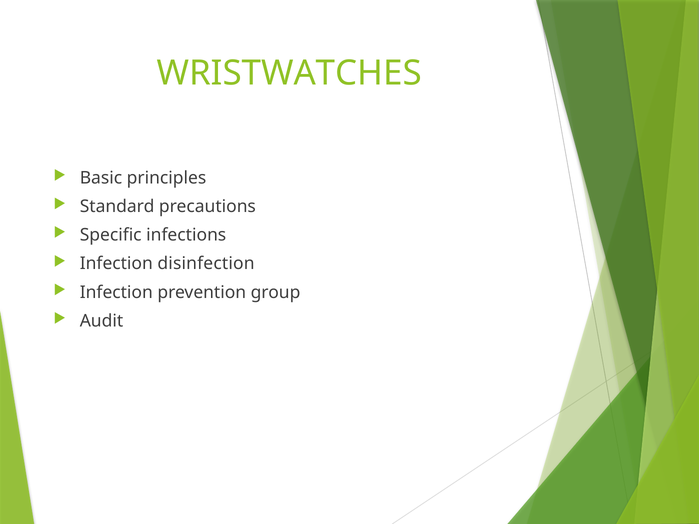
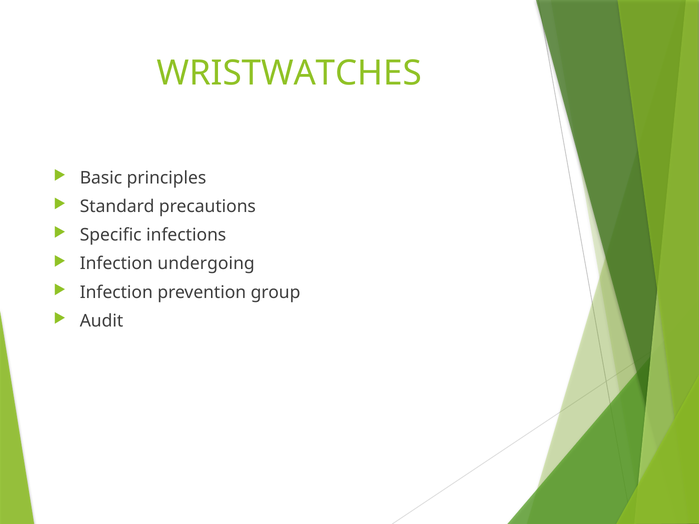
disinfection: disinfection -> undergoing (206, 264)
